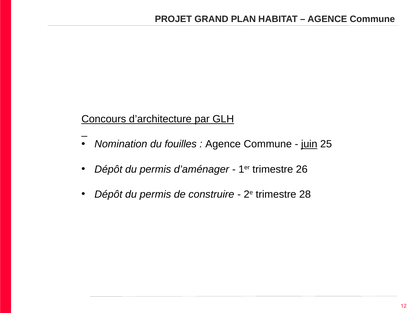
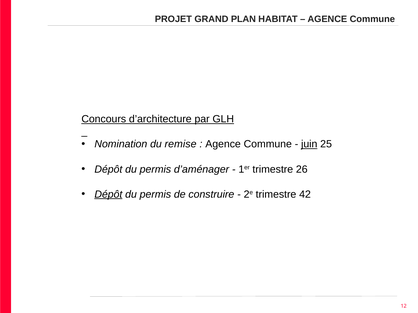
fouilles: fouilles -> remise (181, 144)
Dépôt underline: none -> present (108, 195)
28: 28 -> 42 (305, 195)
